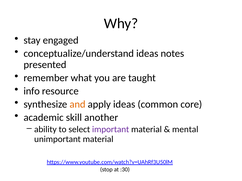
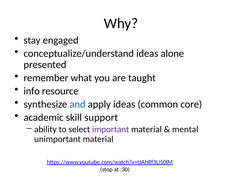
notes: notes -> alone (172, 54)
and colour: orange -> blue (77, 105)
another: another -> support (101, 118)
